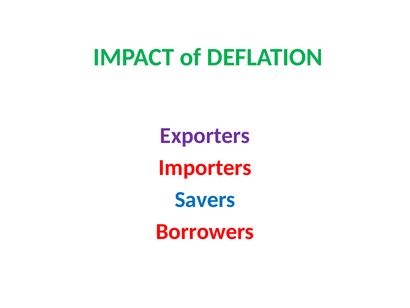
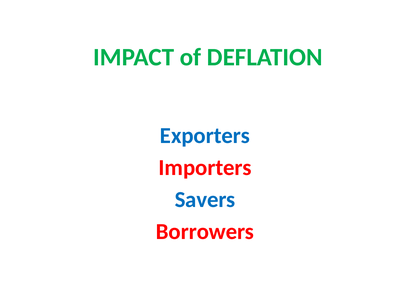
Exporters colour: purple -> blue (205, 136)
